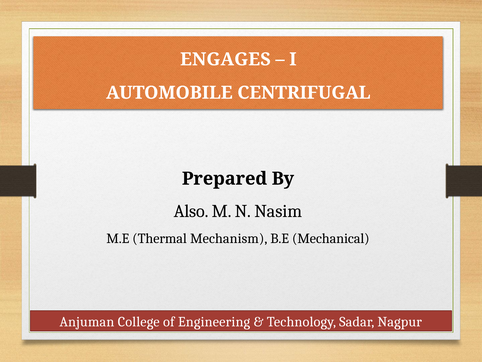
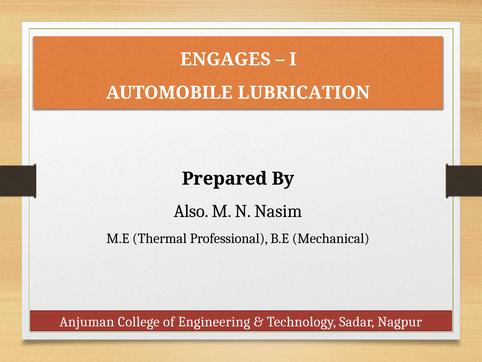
CENTRIFUGAL: CENTRIFUGAL -> LUBRICATION (304, 93)
Mechanism: Mechanism -> Professional (229, 238)
